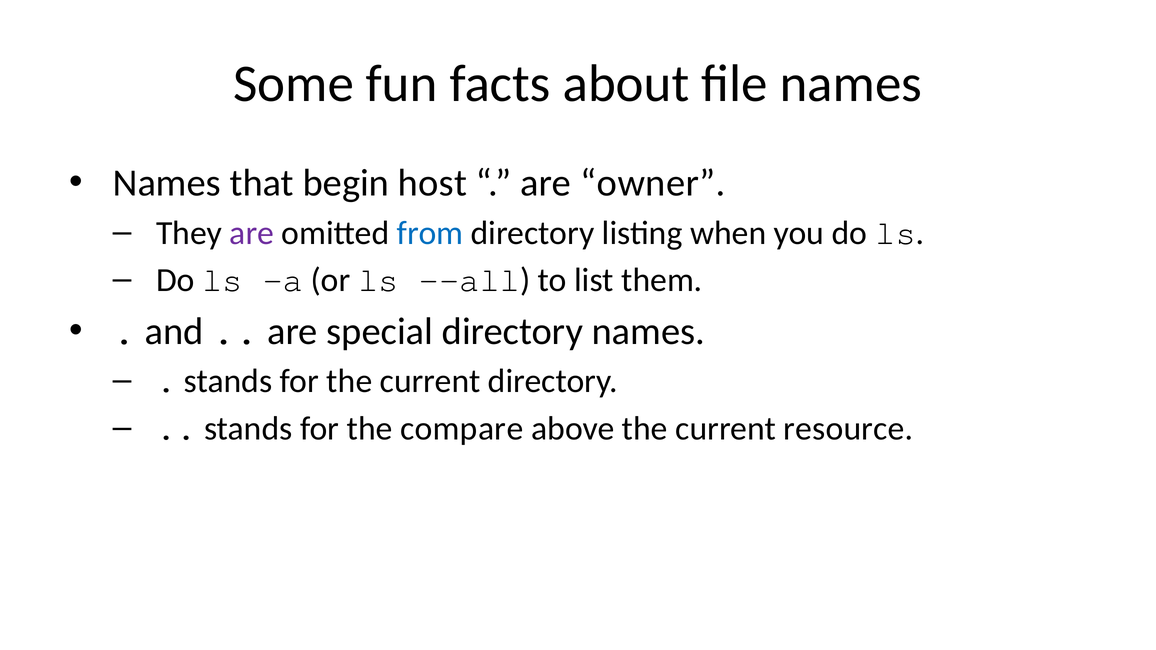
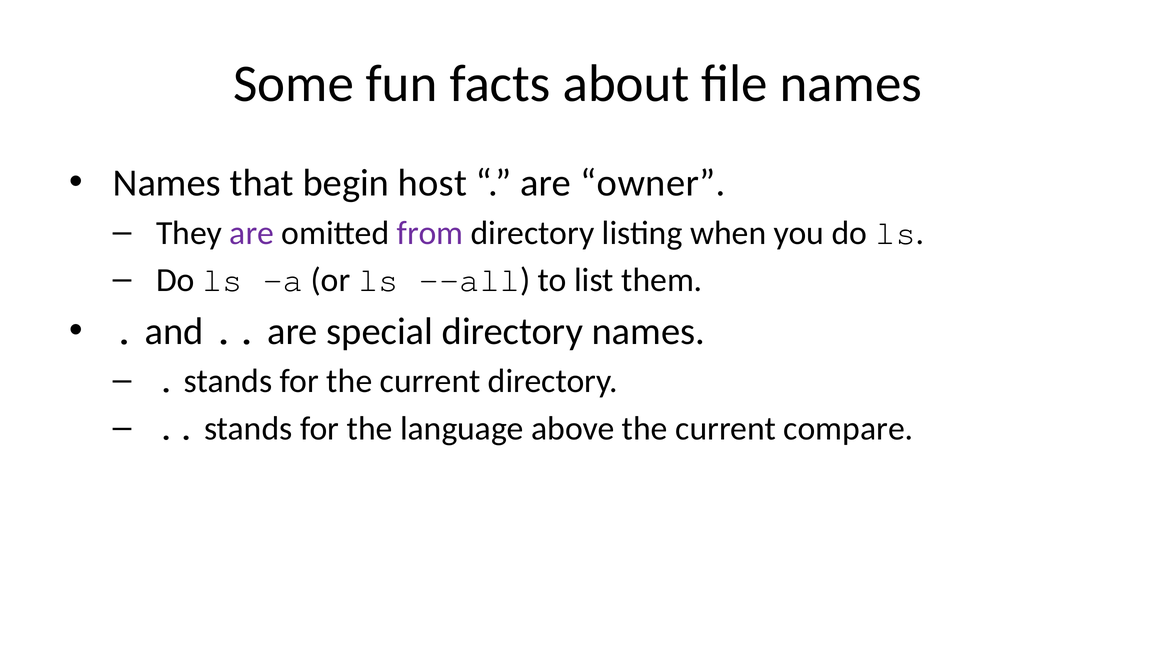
from colour: blue -> purple (430, 233)
compare: compare -> language (462, 429)
resource: resource -> compare (848, 429)
